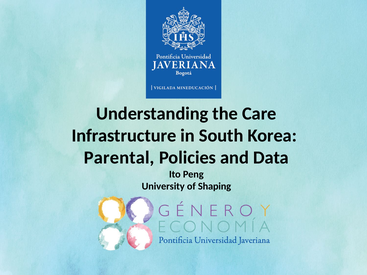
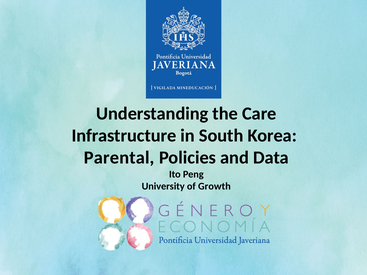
Shaping: Shaping -> Growth (214, 187)
